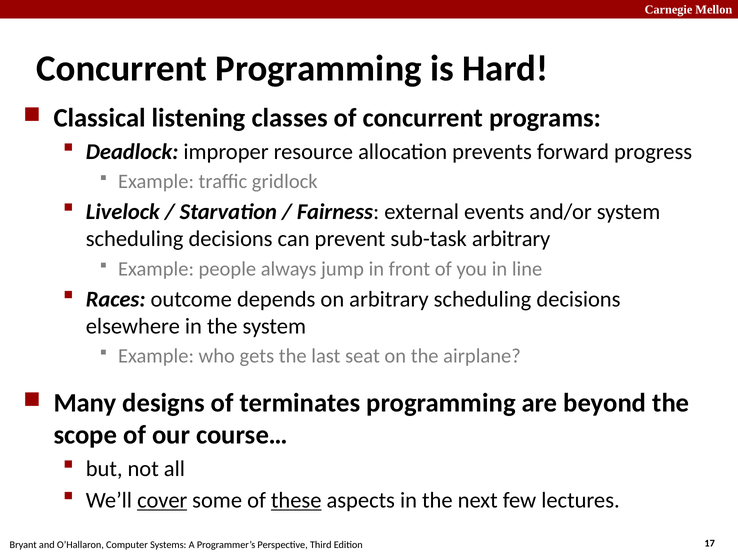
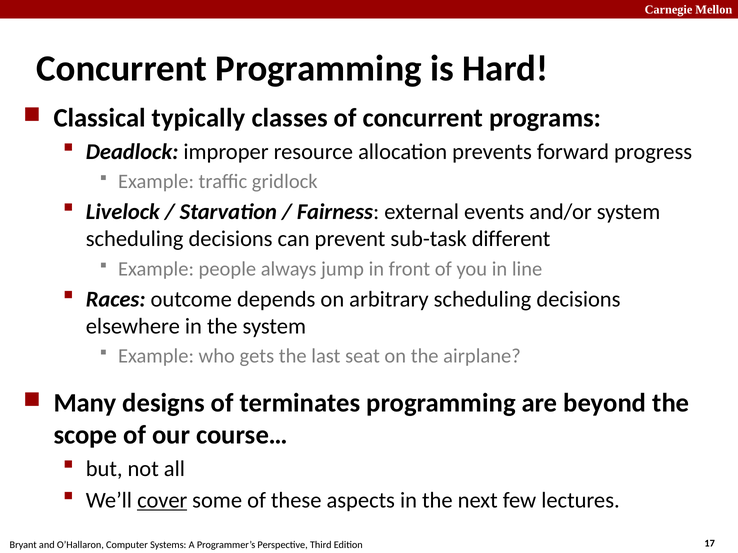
listening: listening -> typically (199, 118)
sub-task arbitrary: arbitrary -> different (511, 239)
these underline: present -> none (296, 501)
